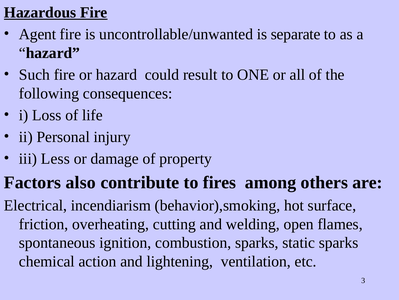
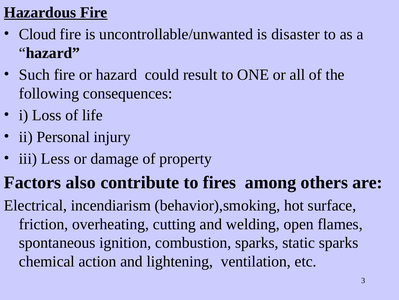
Agent: Agent -> Cloud (37, 34)
separate: separate -> disaster (296, 34)
